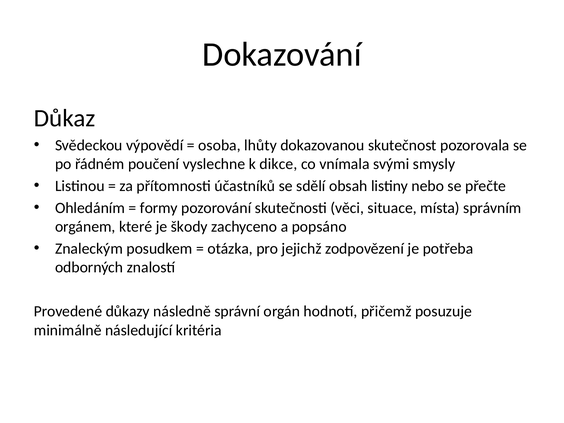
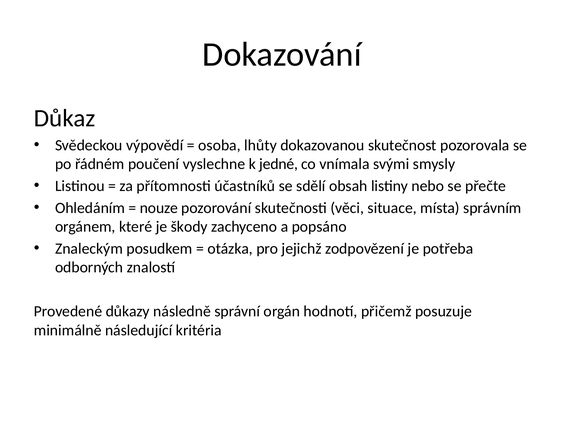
dikce: dikce -> jedné (279, 164)
formy: formy -> nouze (159, 208)
